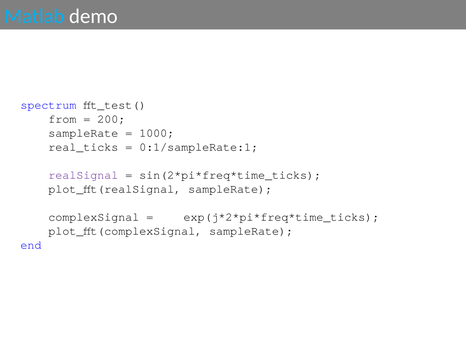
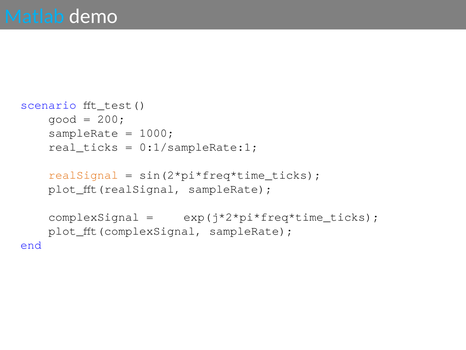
spectrum: spectrum -> scenario (48, 105)
from: from -> good (62, 119)
realSignal colour: purple -> orange (83, 175)
